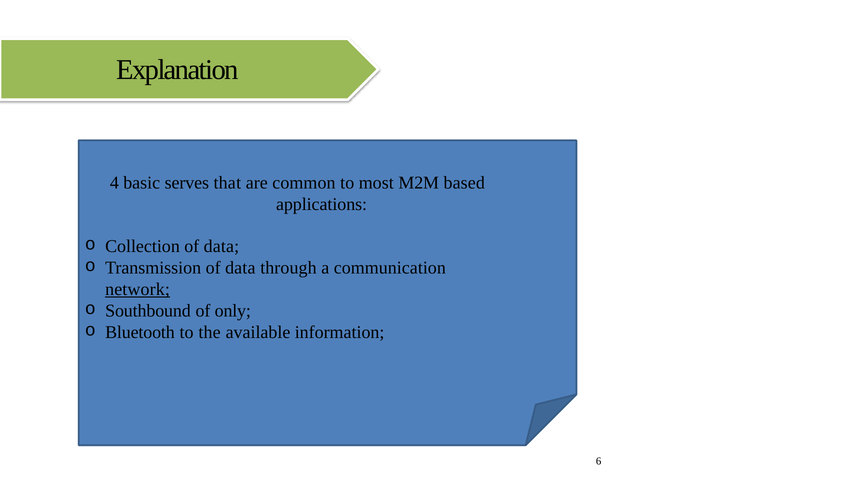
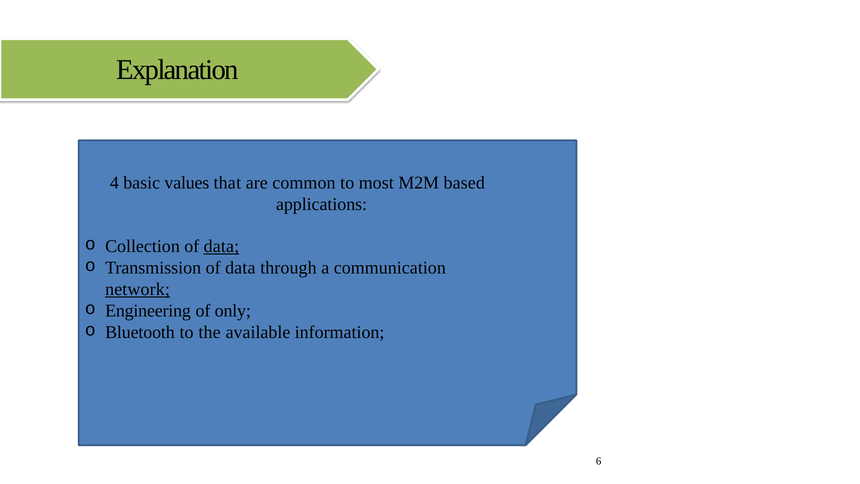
serves: serves -> values (187, 183)
data underline: none -> present (221, 246)
Southbound: Southbound -> Engineering (148, 311)
